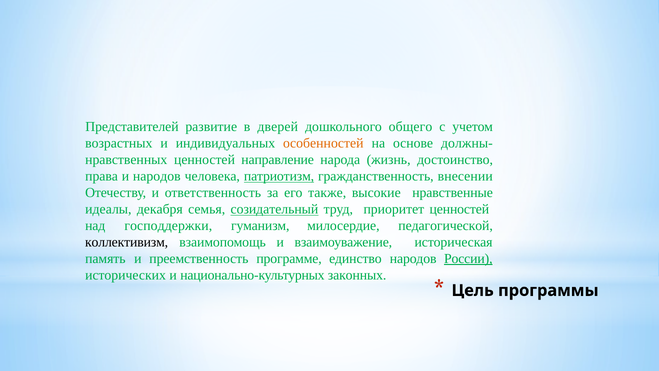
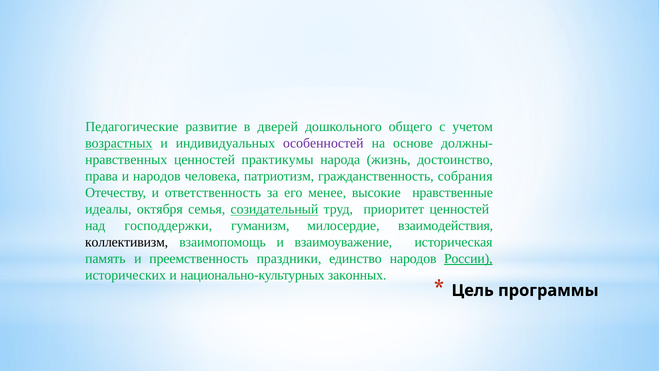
Представителей: Представителей -> Педагогические (132, 127)
возрастных underline: none -> present (119, 143)
особенностей colour: orange -> purple (323, 143)
направление: направление -> практикумы (278, 160)
патриотизм underline: present -> none (279, 176)
внесении: внесении -> собрания (465, 176)
также: также -> менее (327, 193)
декабря: декабря -> октября (160, 209)
педагогической: педагогической -> взаимодействия (446, 226)
программе: программе -> праздники (289, 259)
